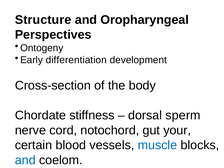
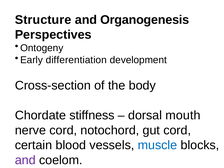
Oropharyngeal: Oropharyngeal -> Organogenesis (145, 20)
sperm: sperm -> mouth (183, 115)
gut your: your -> cord (177, 130)
and colour: blue -> purple (25, 160)
